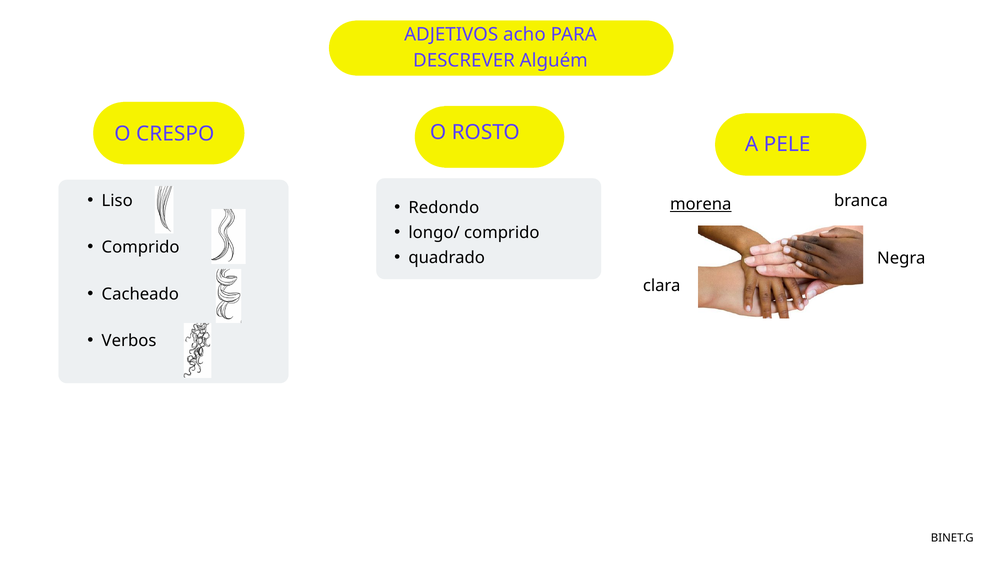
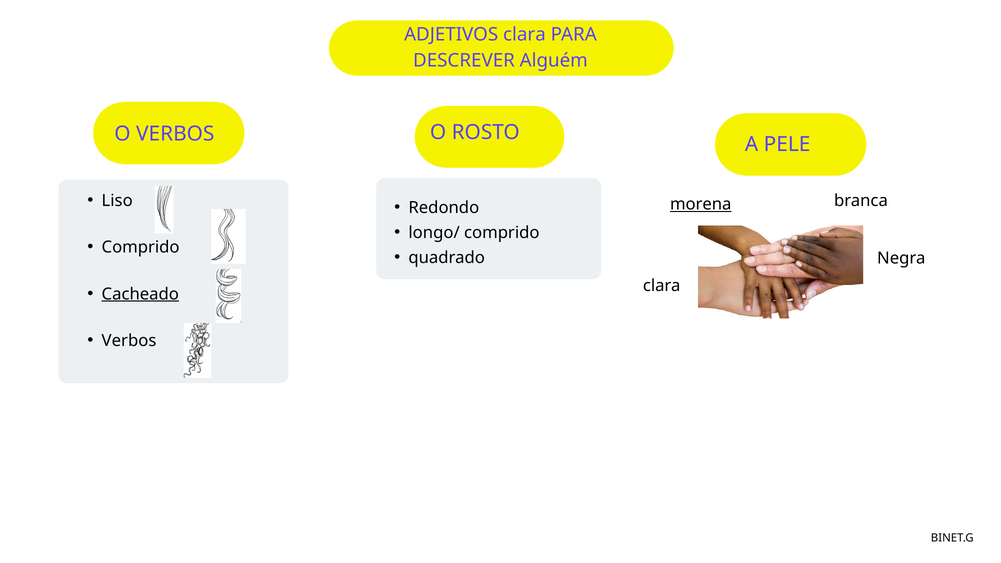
ADJETIVOS acho: acho -> clara (524, 34)
O CRESPO: CRESPO -> VERBOS (175, 134)
Cacheado underline: none -> present (140, 294)
